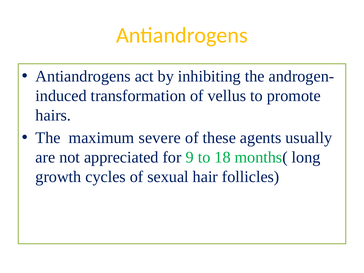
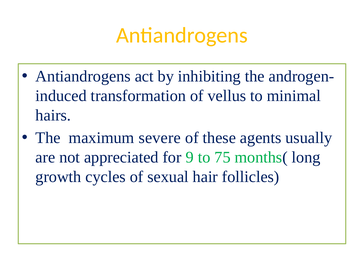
promote: promote -> minimal (294, 96)
18: 18 -> 75 (222, 157)
